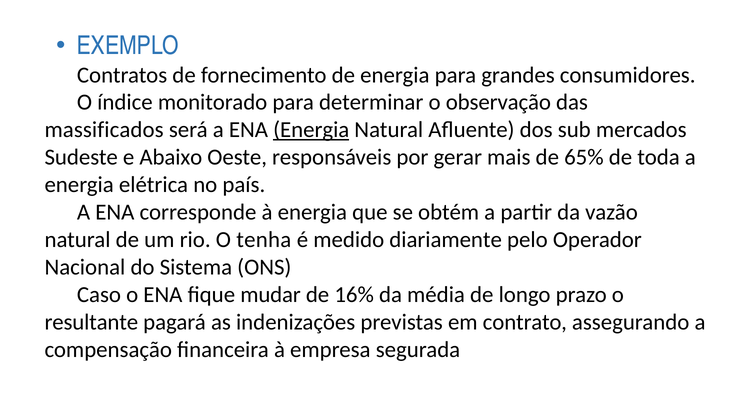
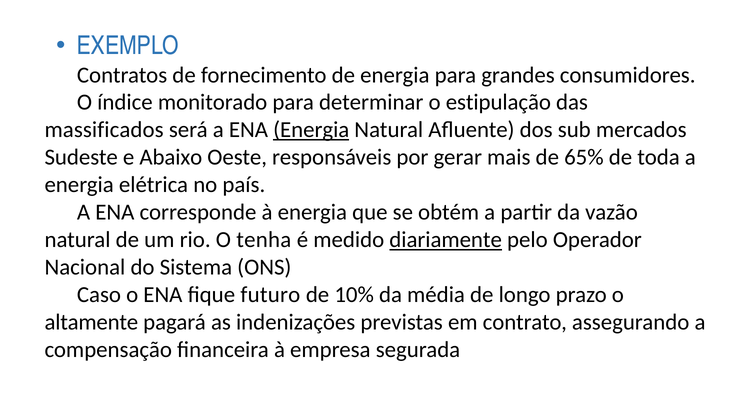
observação: observação -> estipulação (498, 102)
diariamente underline: none -> present (446, 240)
mudar: mudar -> futuro (270, 295)
16%: 16% -> 10% (354, 295)
resultante: resultante -> altamente (91, 322)
